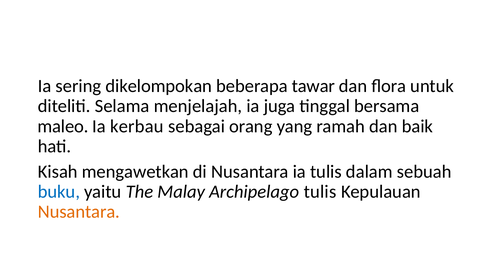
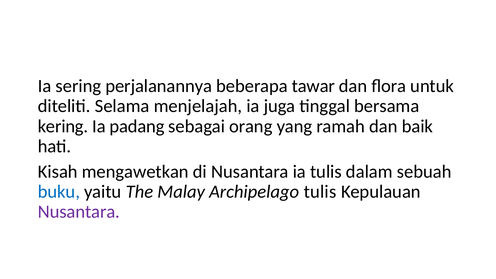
dikelompokan: dikelompokan -> perjalanannya (159, 86)
maleo: maleo -> kering (63, 126)
kerbau: kerbau -> padang (137, 126)
Nusantara colour: orange -> purple (79, 212)
